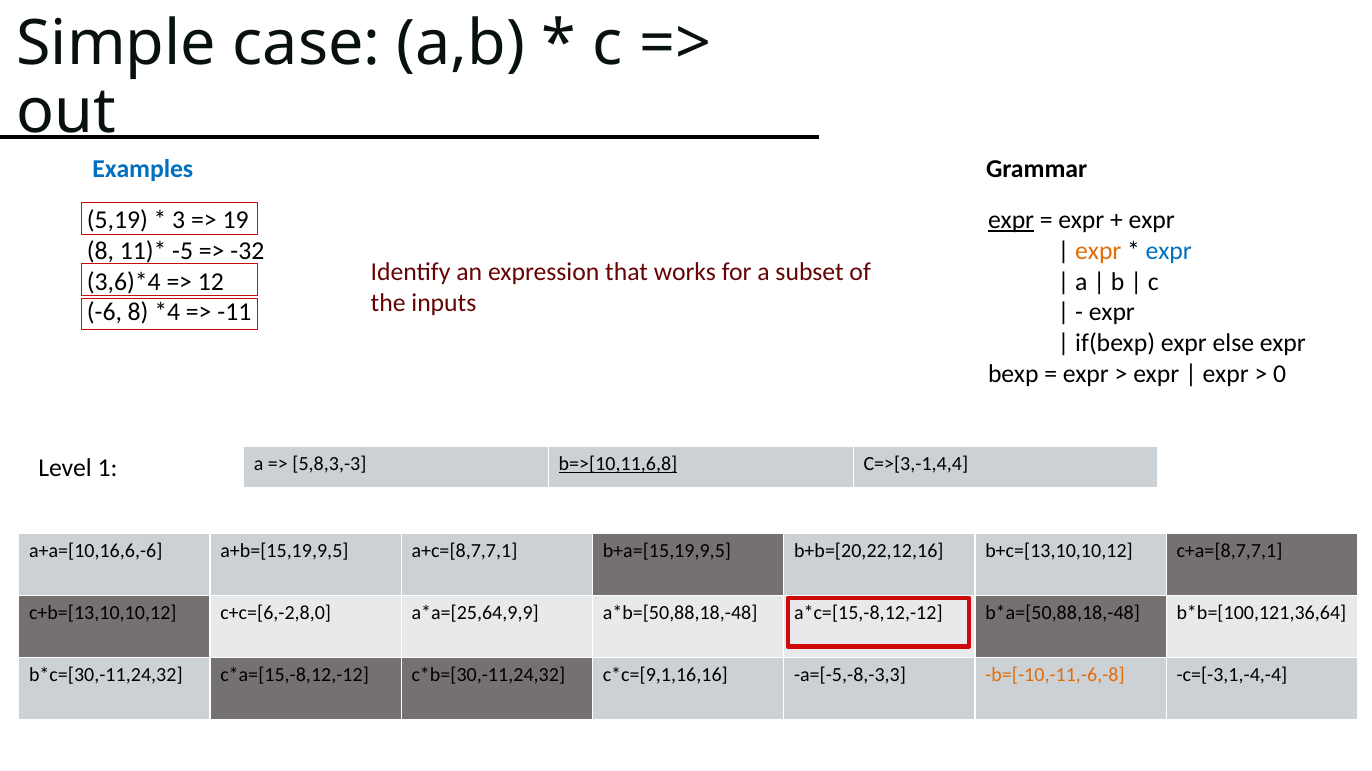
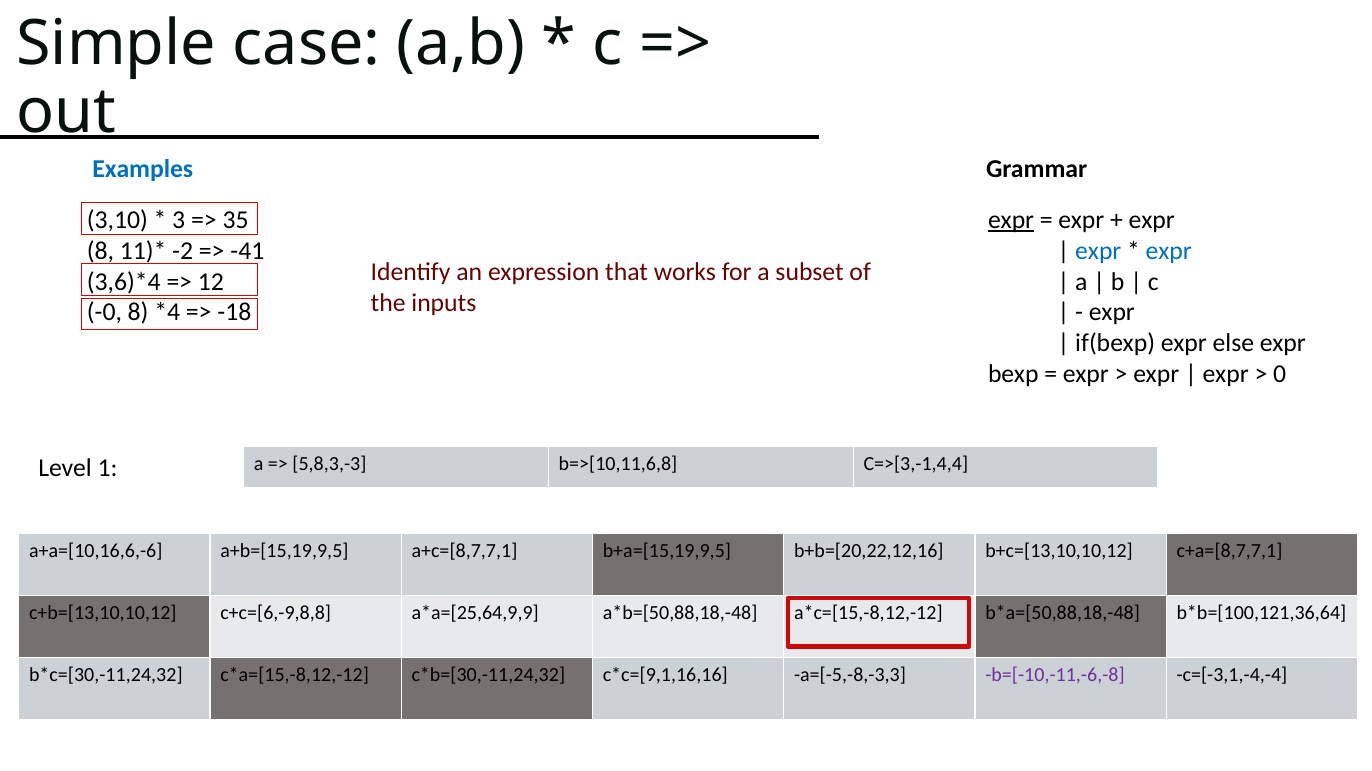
5,19: 5,19 -> 3,10 (117, 220)
19: 19 -> 35 (236, 220)
-5: -5 -> -2 (183, 251)
-32: -32 -> -41 (247, 251)
expr colour: orange -> blue (1098, 251)
-6: -6 -> -0 (104, 313)
-11: -11 -> -18 (234, 313)
b=>[10,11,6,8 underline: present -> none (618, 464)
c+c=[6,-2,8,0: c+c=[6,-2,8,0 -> c+c=[6,-9,8,8 (276, 614)
b=[-10,-11,-6,-8 colour: orange -> purple (1055, 676)
